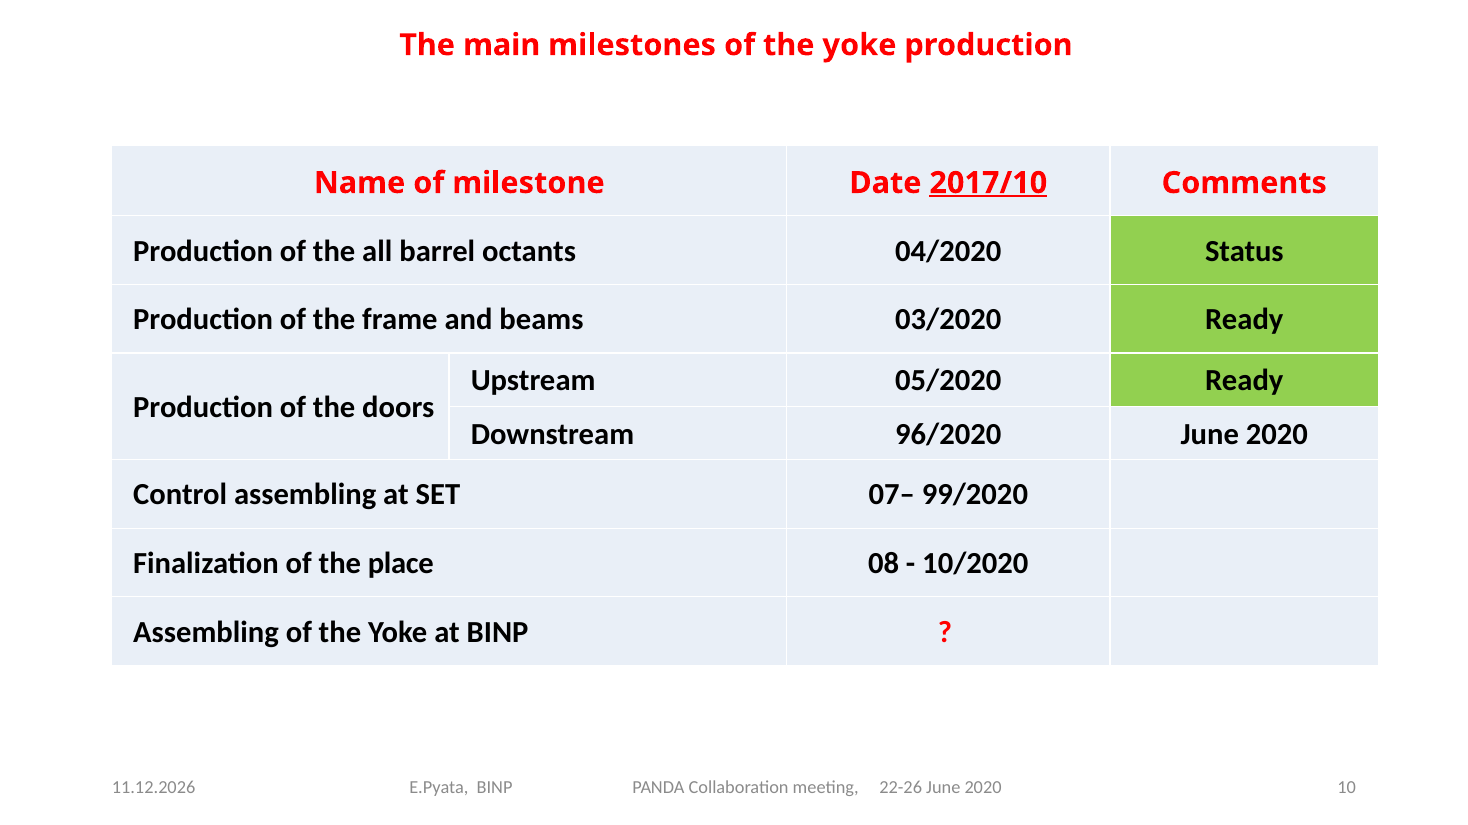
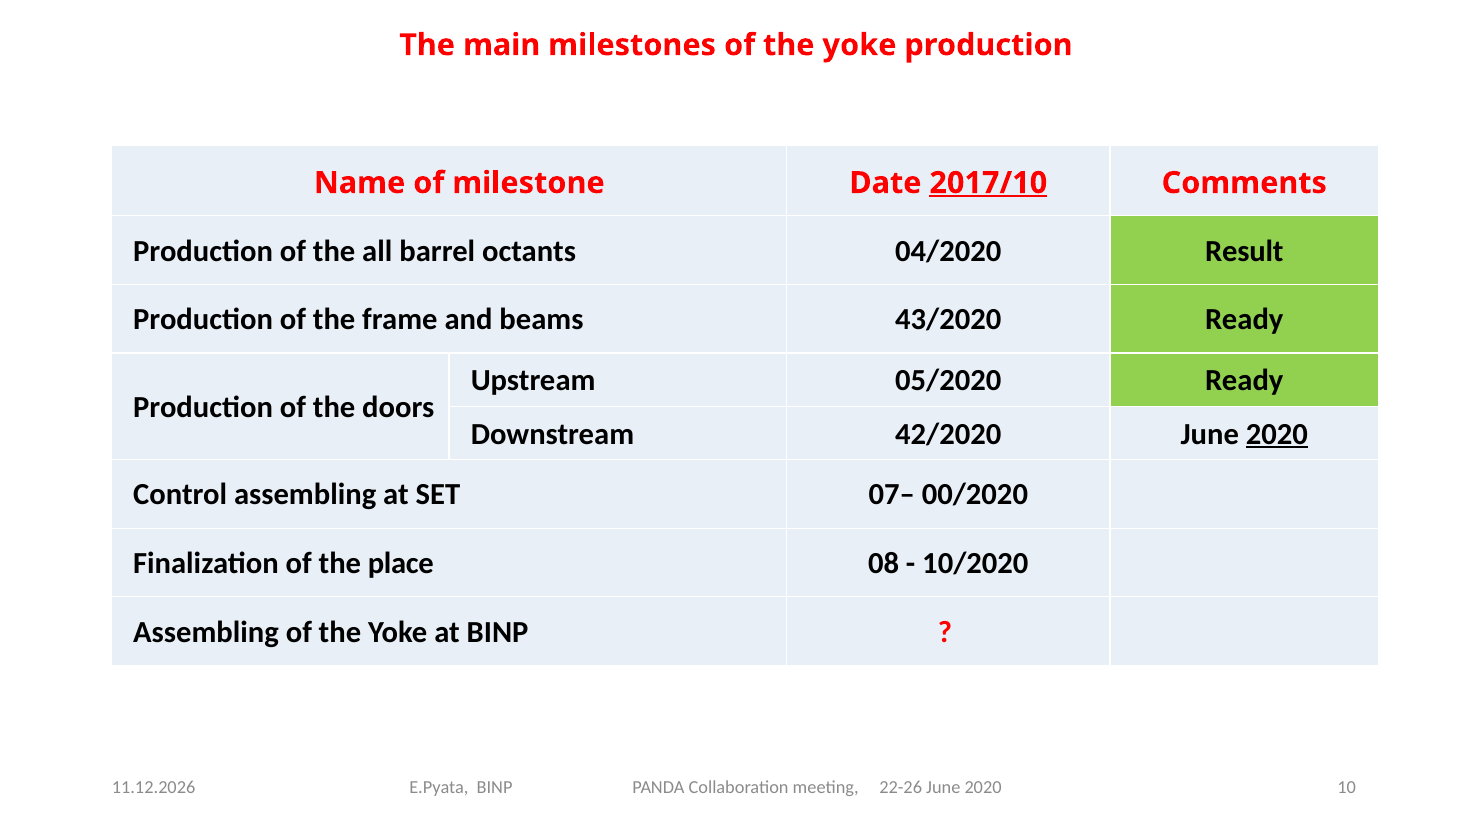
Status: Status -> Result (1244, 251)
03/2020: 03/2020 -> 43/2020 (948, 320)
96/2020: 96/2020 -> 42/2020 (948, 434)
2020 underline: none -> present (1277, 434)
99/2020: 99/2020 -> 00/2020 (975, 495)
